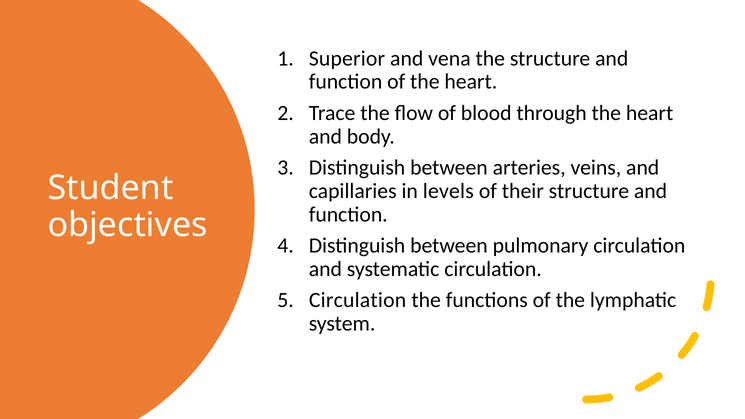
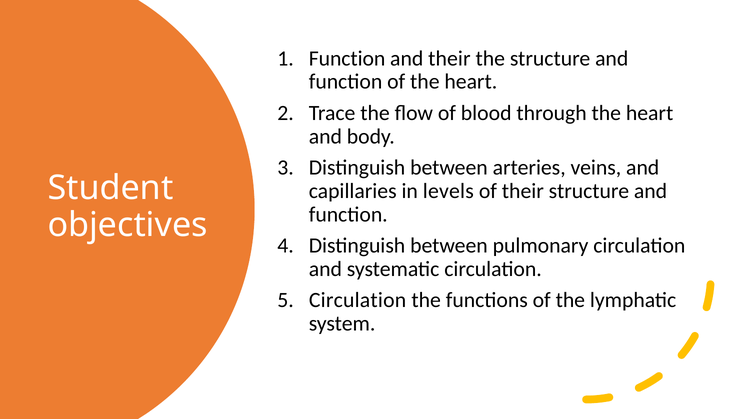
Superior: Superior -> Function (347, 58)
and vena: vena -> their (449, 58)
